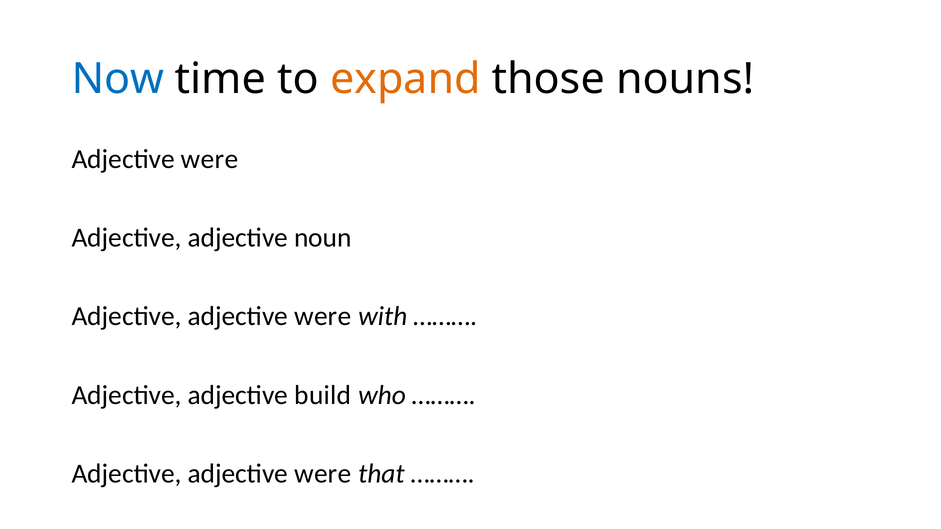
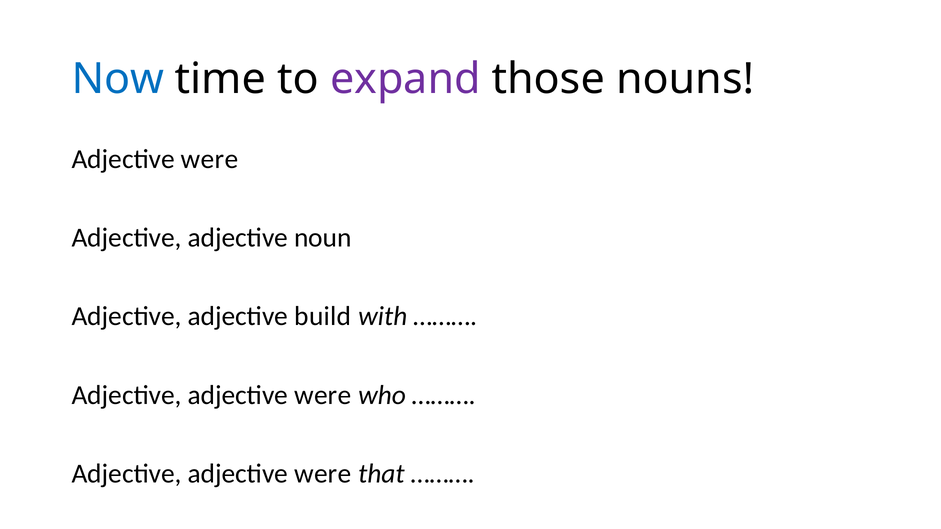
expand colour: orange -> purple (405, 79)
were: were -> build (323, 317)
build: build -> were (323, 395)
